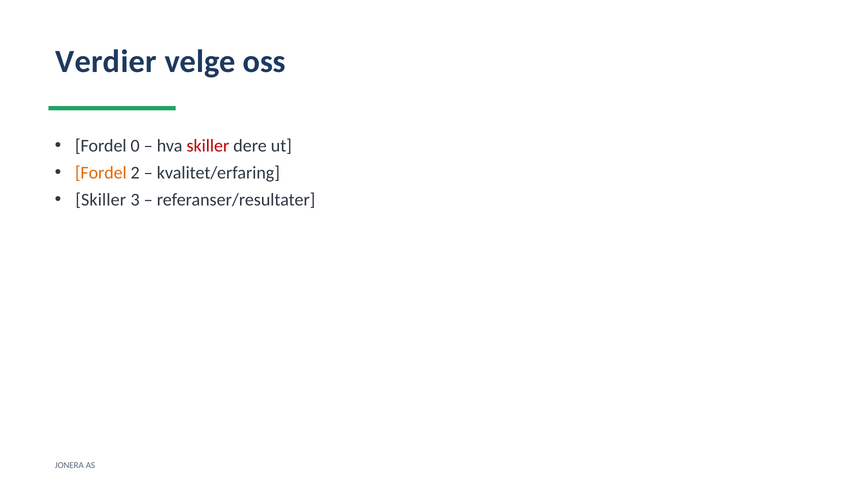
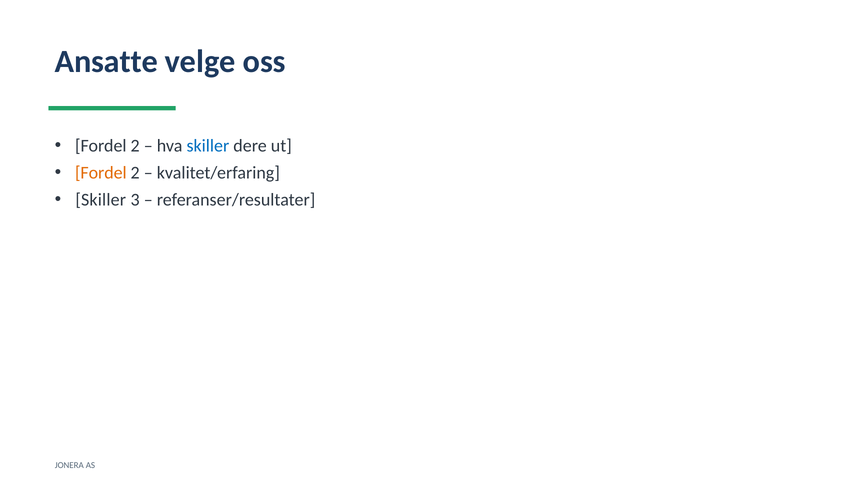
Verdier: Verdier -> Ansatte (106, 62)
0: 0 -> 2 (135, 146)
skiller colour: red -> blue (208, 146)
